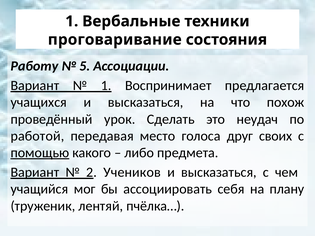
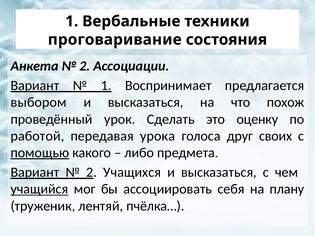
Работу: Работу -> Анкета (34, 66)
5: 5 -> 2 (85, 66)
учащихся: учащихся -> выбором (39, 102)
неудач: неудач -> оценку (257, 119)
место: место -> урока (158, 136)
Учеников: Учеников -> Учащихся (132, 173)
учащийся underline: none -> present (39, 189)
